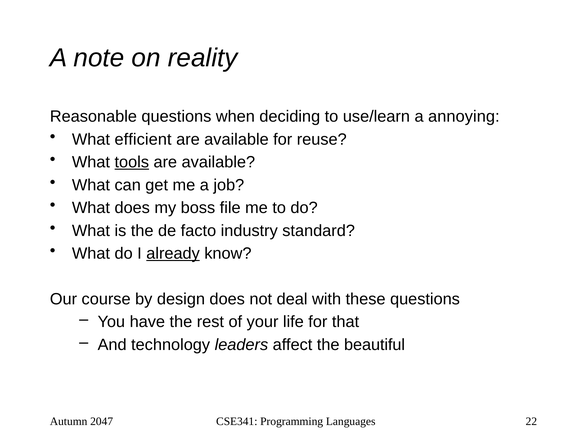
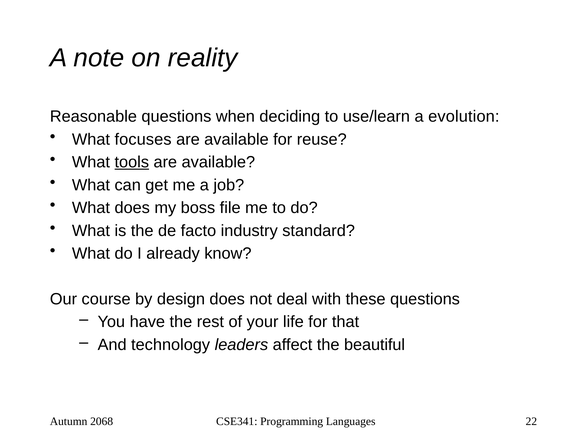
annoying: annoying -> evolution (464, 117)
efficient: efficient -> focuses (143, 139)
already underline: present -> none (173, 254)
2047: 2047 -> 2068 (102, 421)
